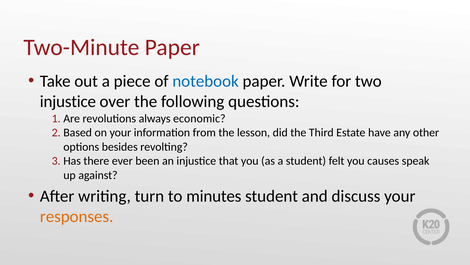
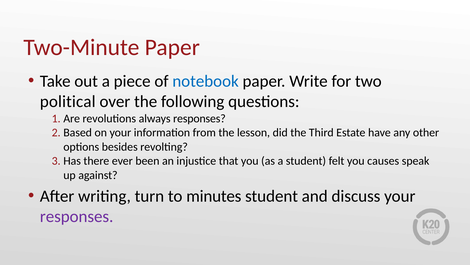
injustice: injustice -> political (68, 101)
always economic: economic -> responses (199, 118)
responses colour: orange -> purple (77, 216)
